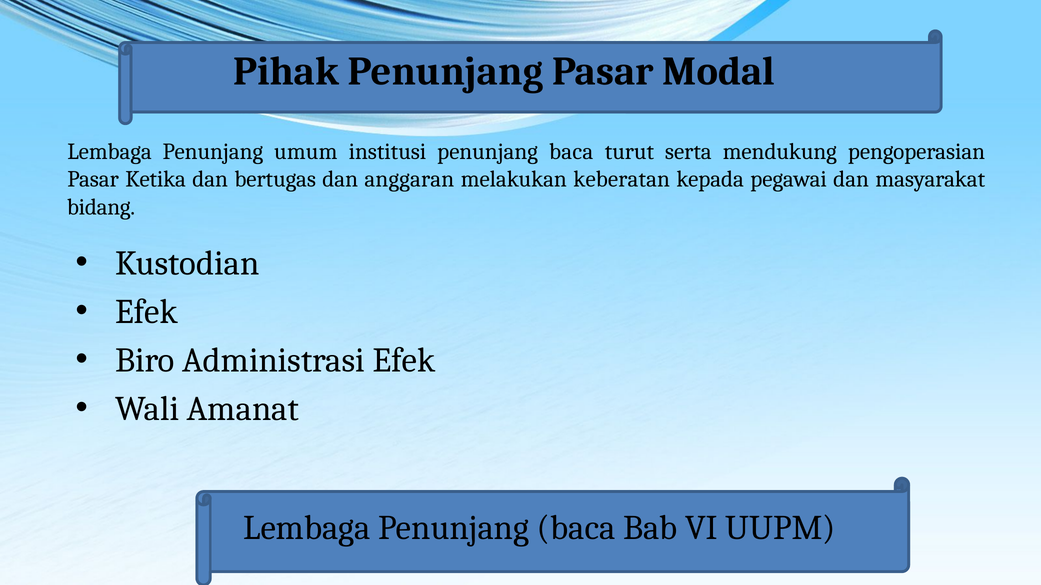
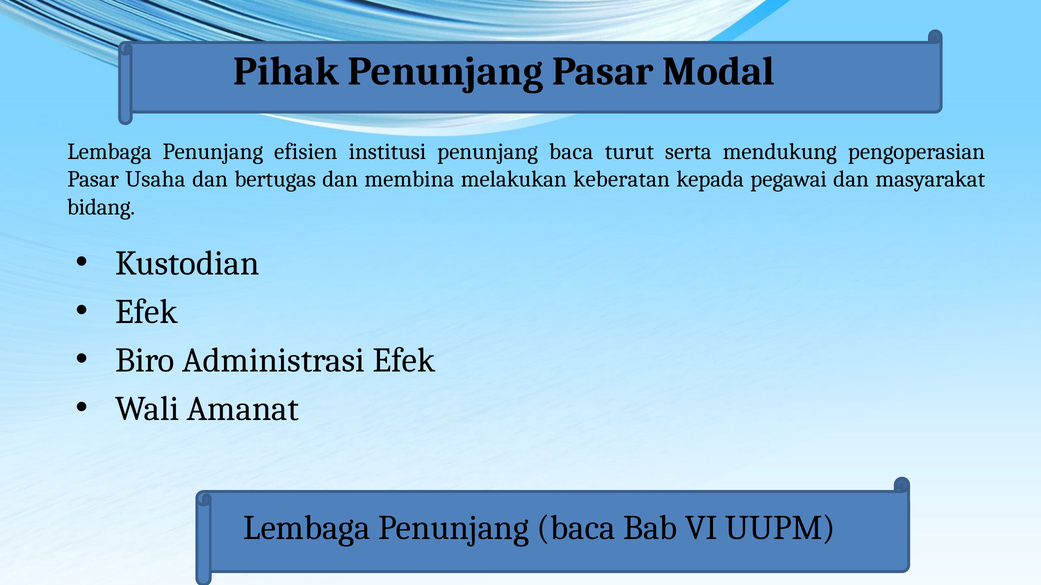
umum: umum -> efisien (306, 152)
Ketika: Ketika -> Usaha (155, 179)
anggaran: anggaran -> membina (409, 179)
